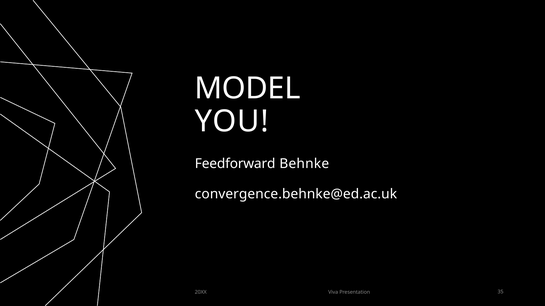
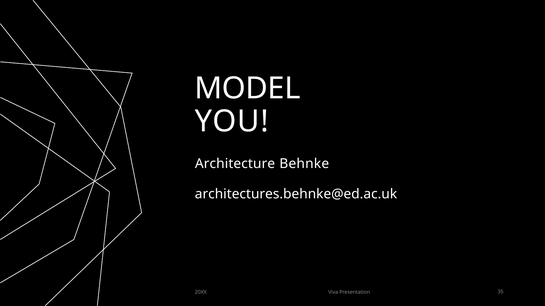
Feedforward: Feedforward -> Architecture (235, 164)
convergence.behnke@ed.ac.uk: convergence.behnke@ed.ac.uk -> architectures.behnke@ed.ac.uk (296, 194)
